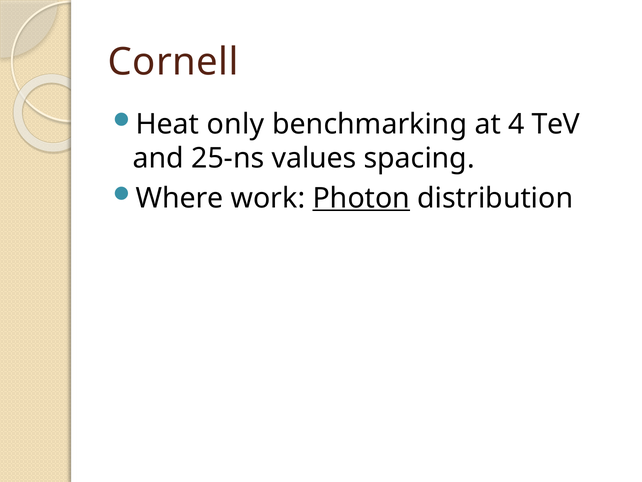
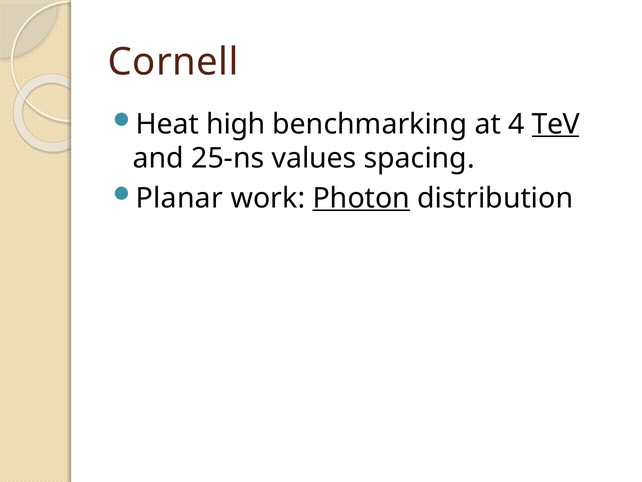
only: only -> high (236, 124)
TeV underline: none -> present (556, 124)
Where: Where -> Planar (179, 198)
